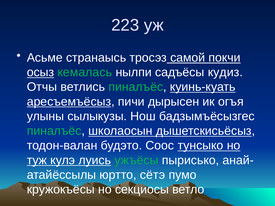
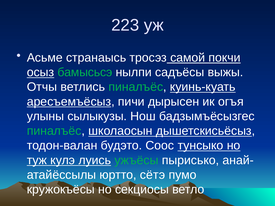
кемалась: кемалась -> бамысьсэ (85, 72)
кудиз: кудиз -> выжы (225, 72)
